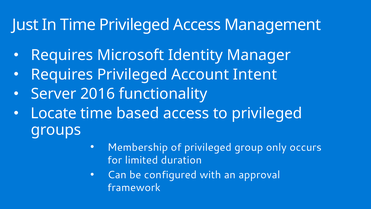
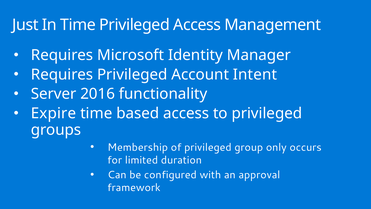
Locate: Locate -> Expire (54, 113)
